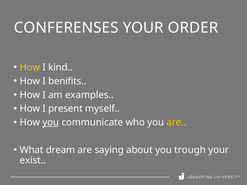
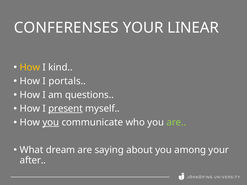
ORDER: ORDER -> LINEAR (193, 28)
benifits: benifits -> portals (67, 81)
examples: examples -> questions (89, 95)
present underline: none -> present (65, 109)
are colour: yellow -> light green (176, 123)
trough: trough -> among (190, 150)
exist: exist -> after (33, 161)
